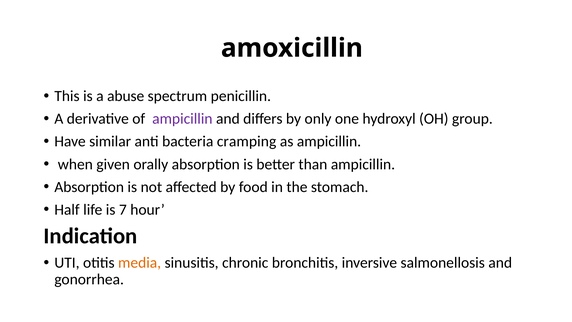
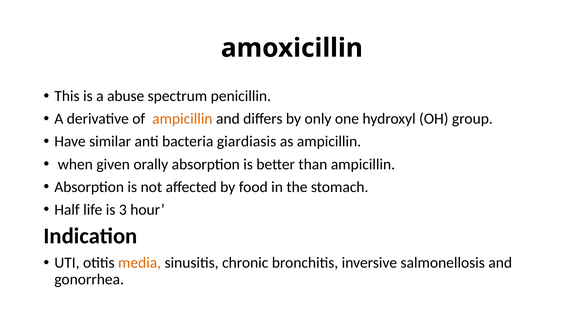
ampicillin colour: purple -> orange (182, 119)
cramping: cramping -> giardiasis (247, 141)
7: 7 -> 3 (123, 209)
